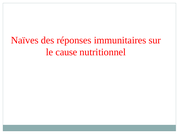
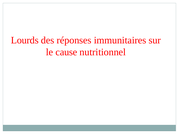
Naïves: Naïves -> Lourds (25, 40)
